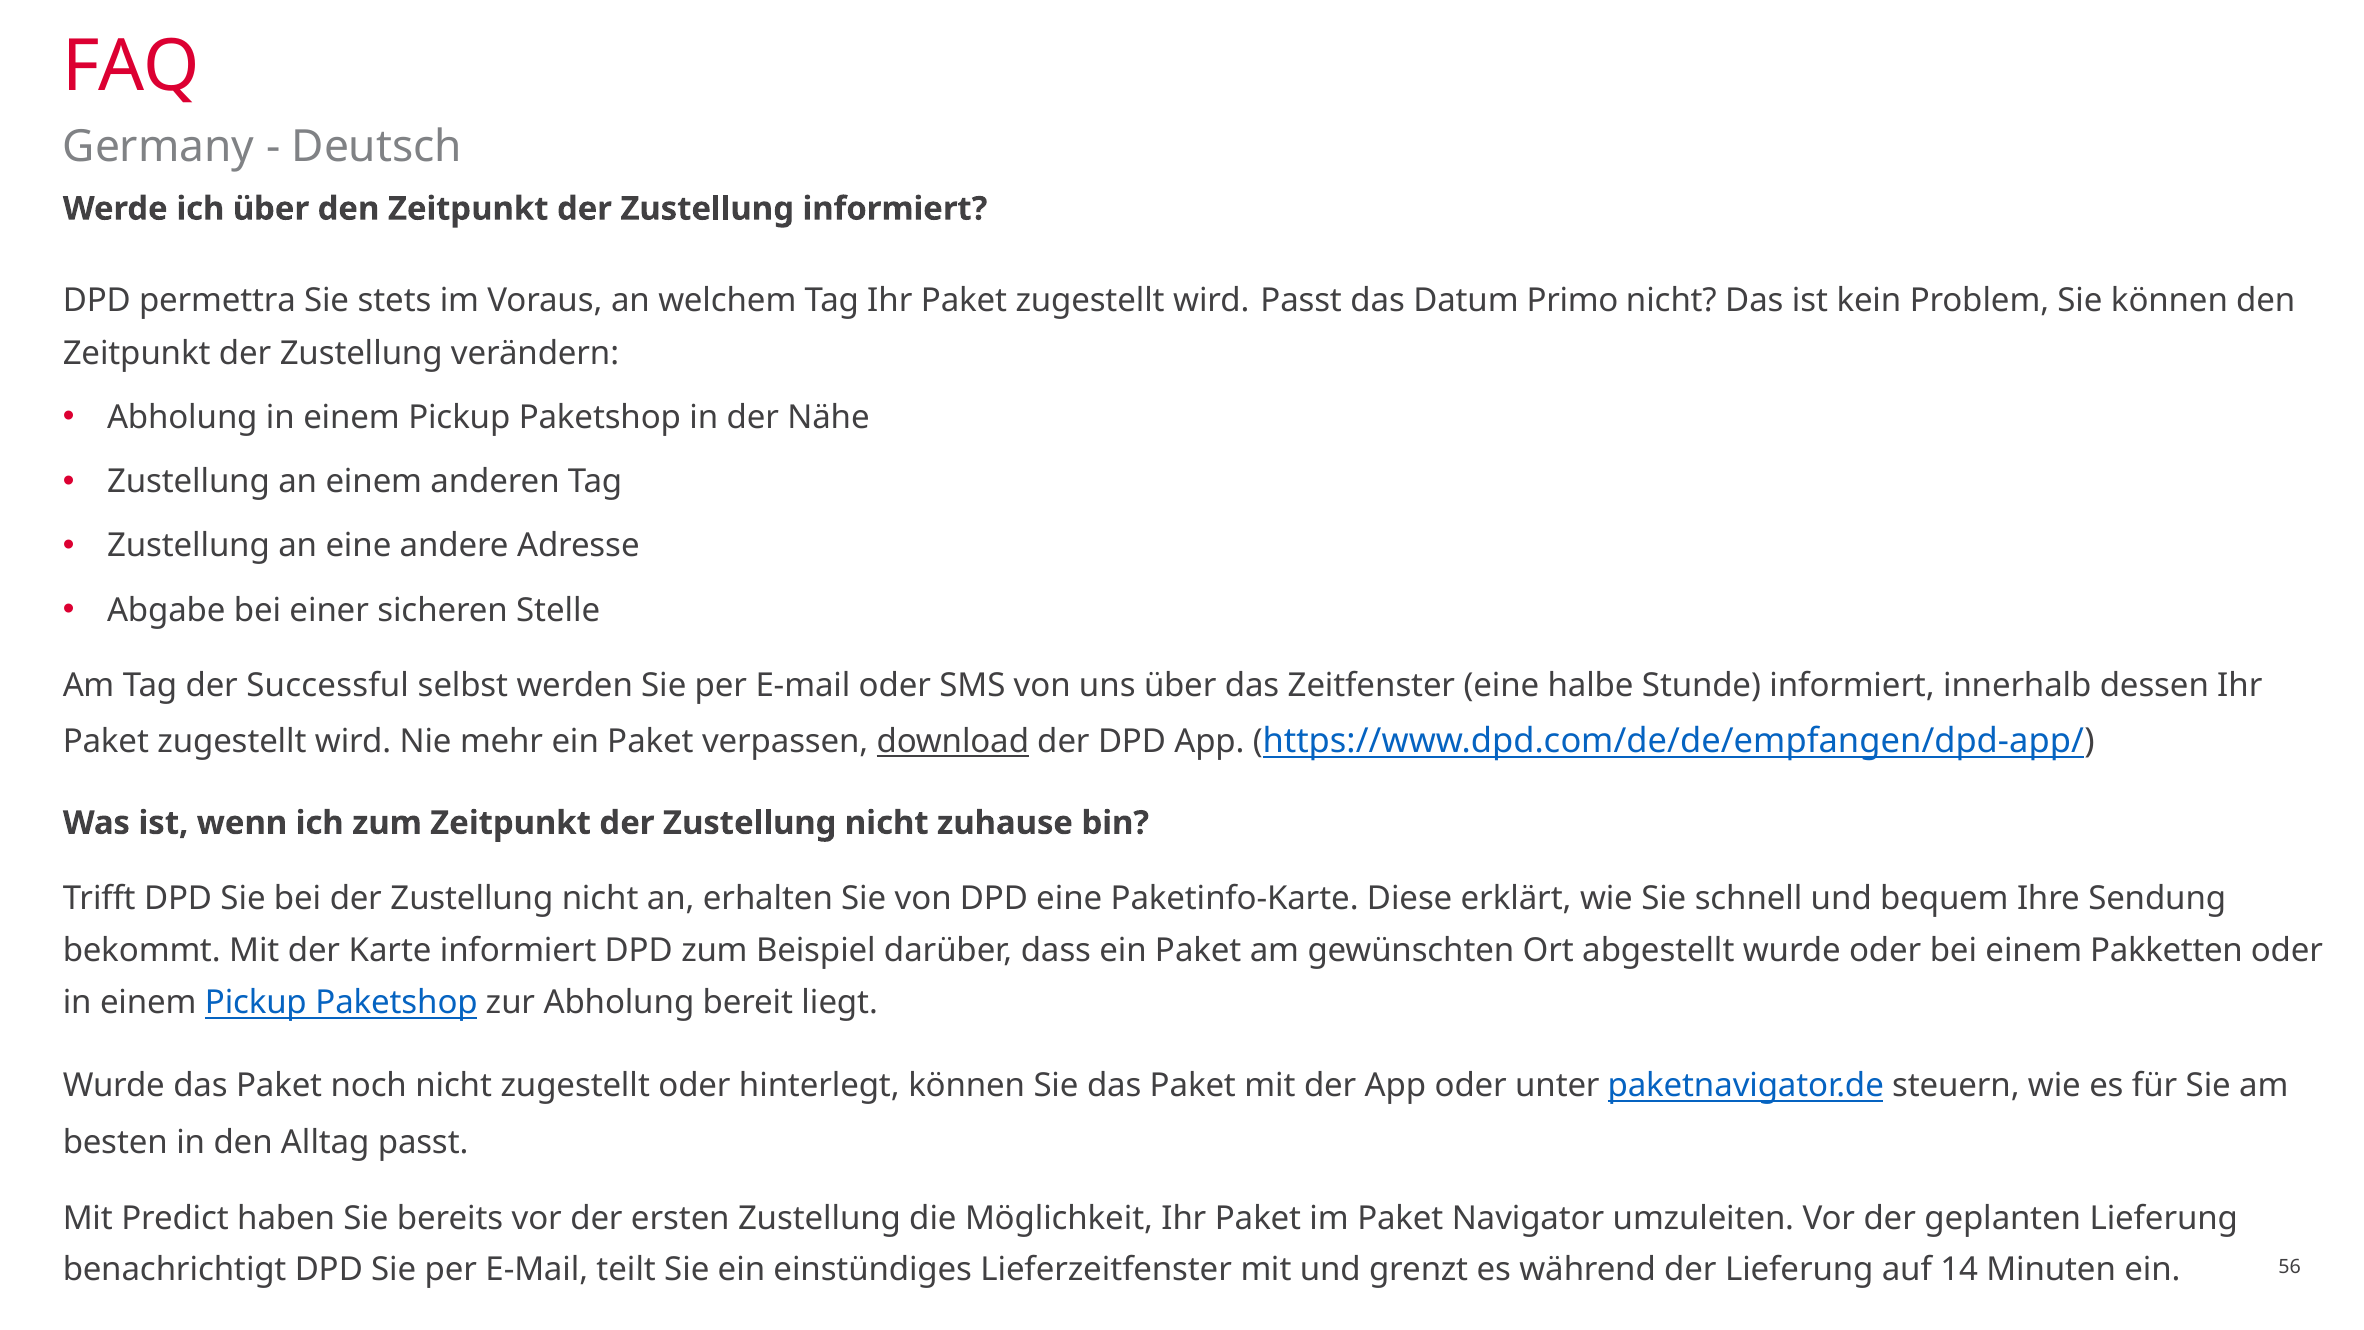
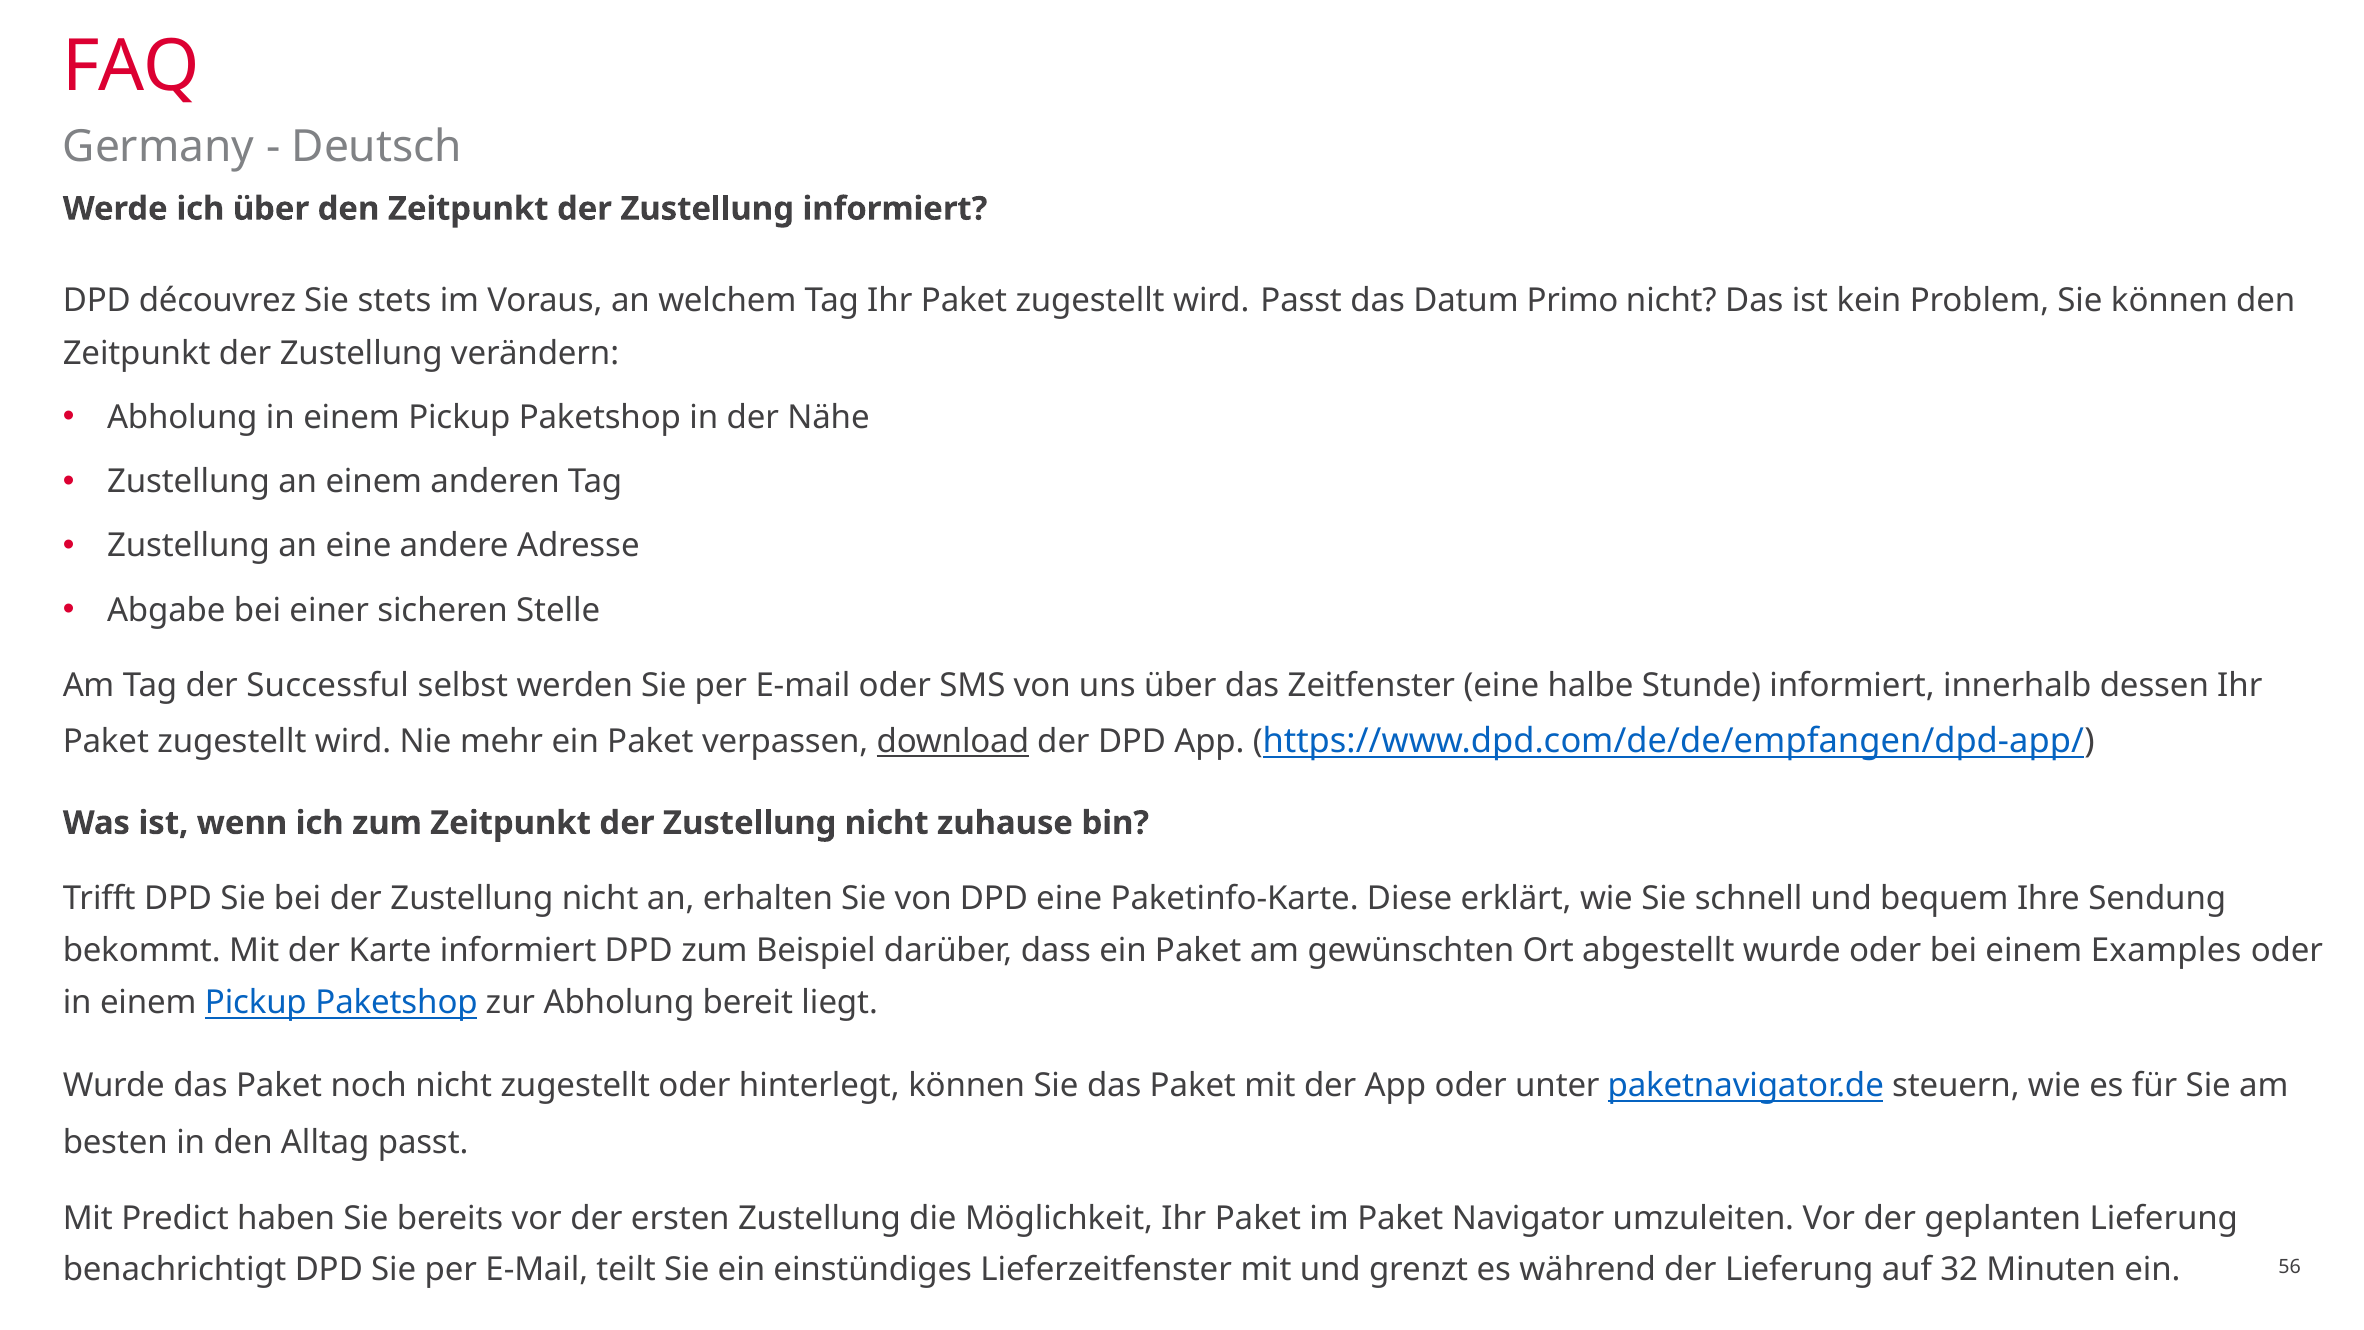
permettra: permettra -> découvrez (218, 300)
Pakketten: Pakketten -> Examples (2166, 950)
14: 14 -> 32 (1959, 1269)
